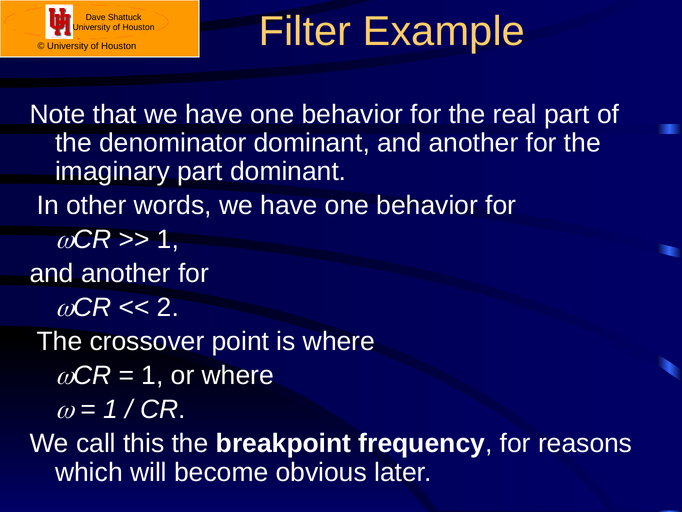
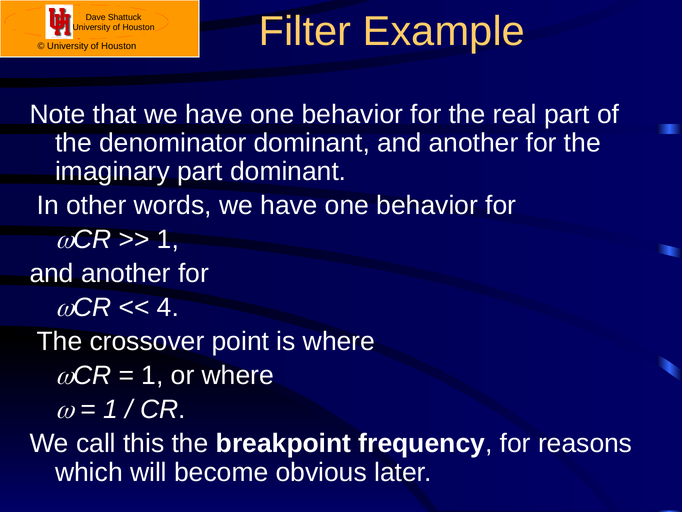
2: 2 -> 4 (168, 307)
